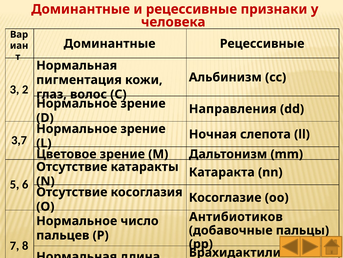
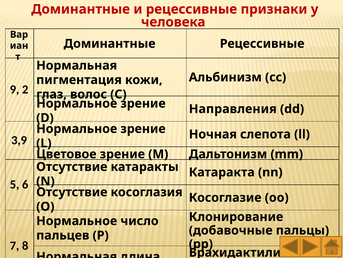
3: 3 -> 9 (15, 89)
3,7: 3,7 -> 3,9 (19, 140)
Антибиотиков: Антибиотиков -> Клонирование (236, 216)
